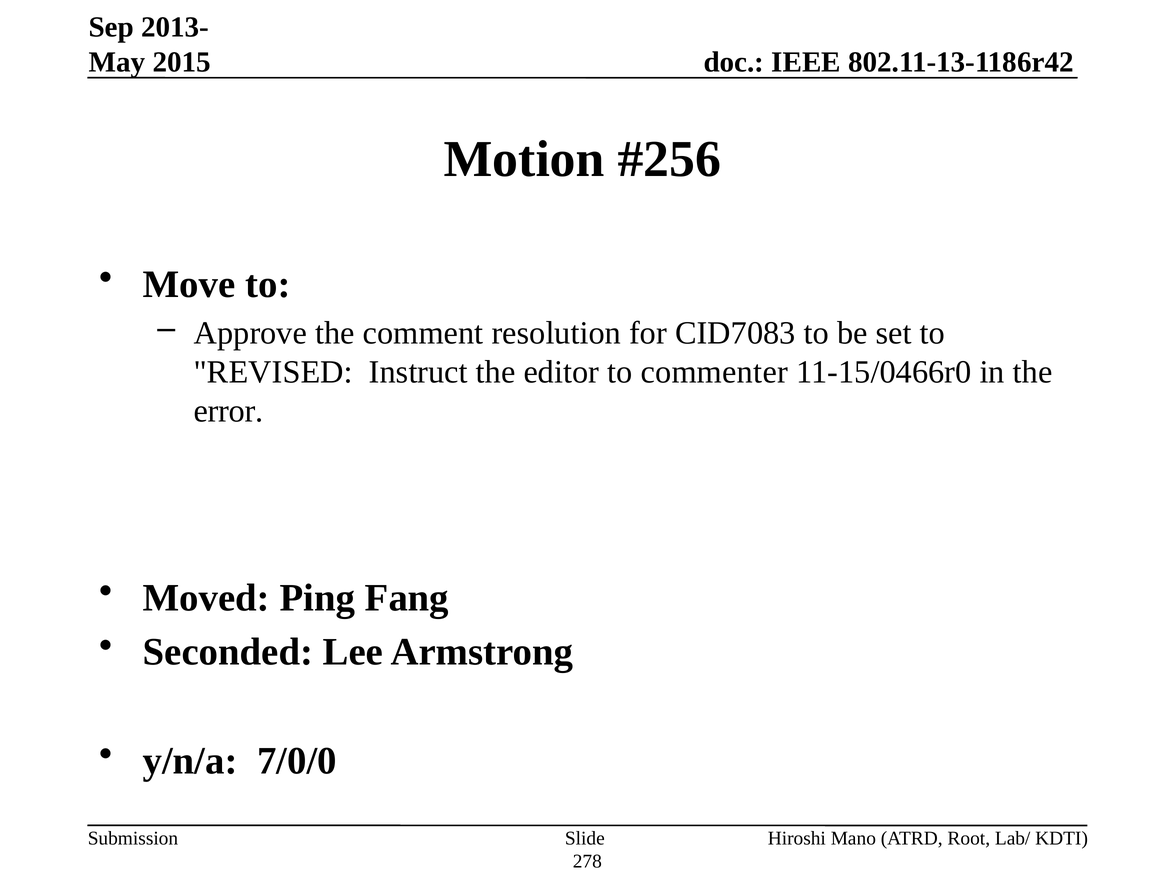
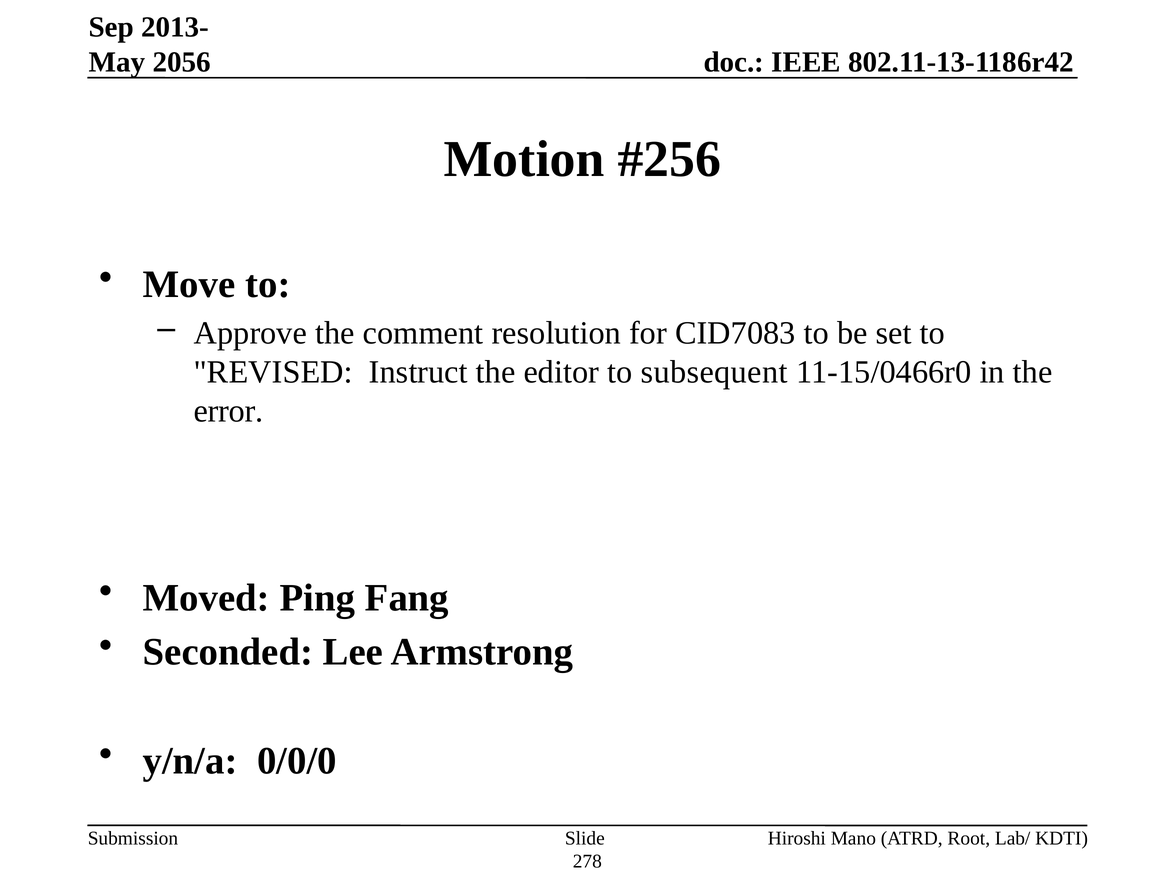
2015: 2015 -> 2056 (182, 62)
commenter: commenter -> subsequent (714, 372)
7/0/0: 7/0/0 -> 0/0/0 (297, 761)
